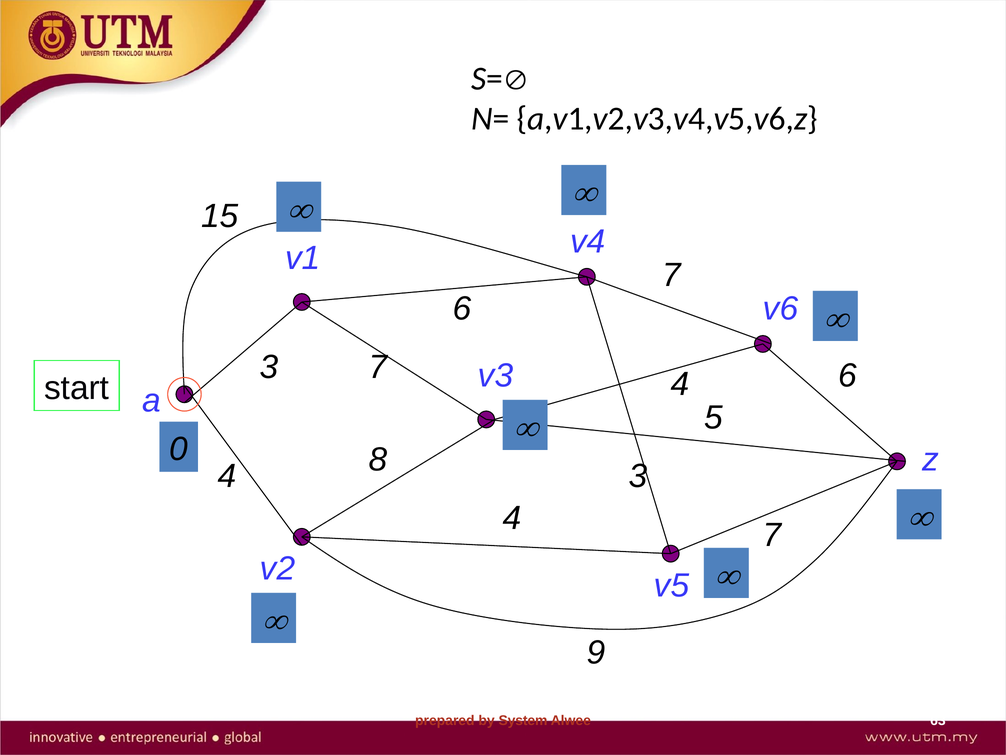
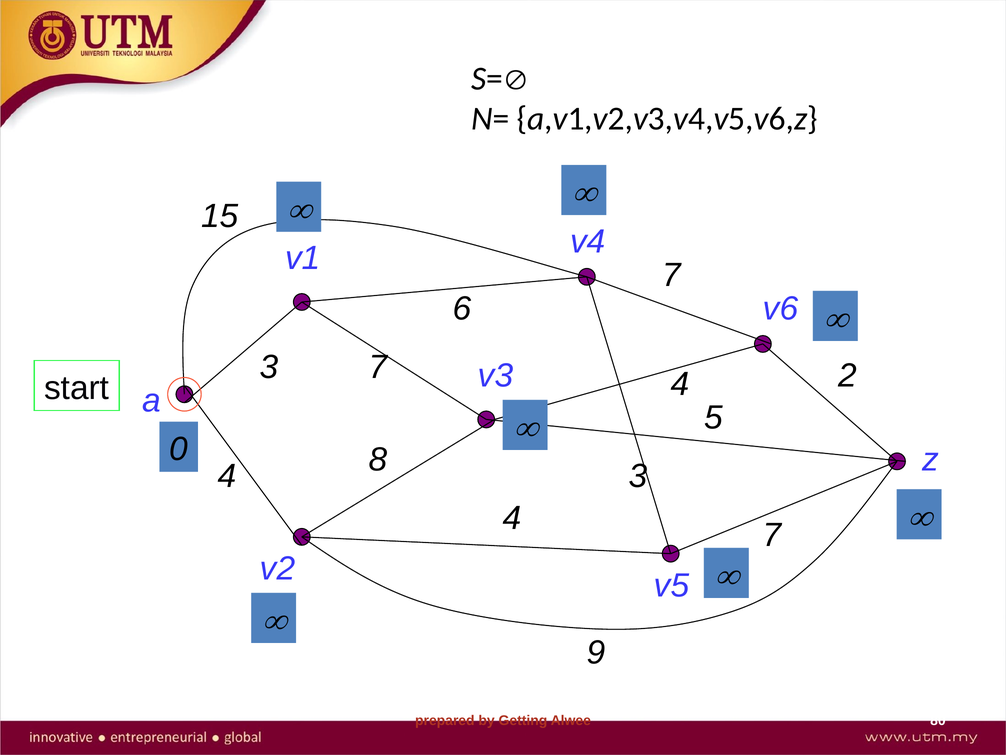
4 6: 6 -> 2 (848, 375)
System: System -> Getting (523, 720)
63: 63 -> 80 (938, 720)
